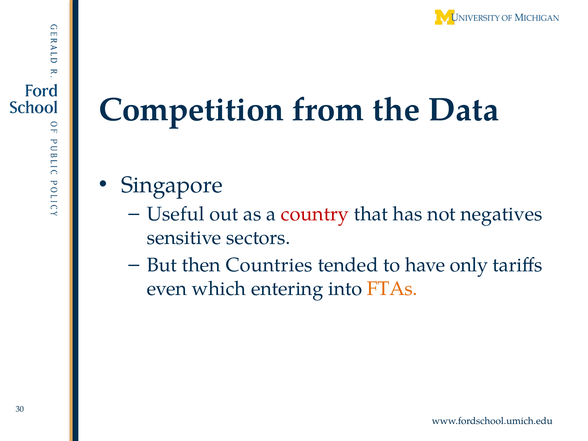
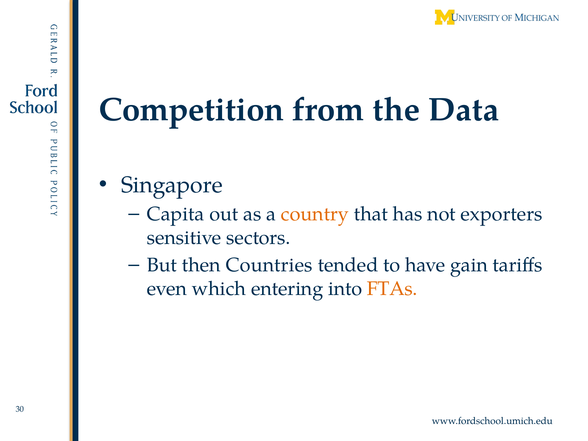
Useful: Useful -> Capita (176, 214)
country colour: red -> orange (315, 214)
negatives: negatives -> exporters (501, 214)
only: only -> gain (469, 265)
